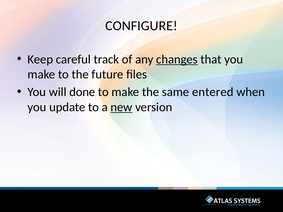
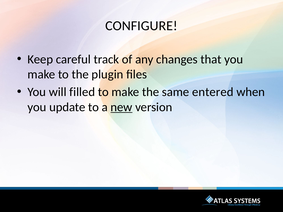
changes underline: present -> none (177, 59)
future: future -> plugin (107, 74)
done: done -> filled (82, 92)
